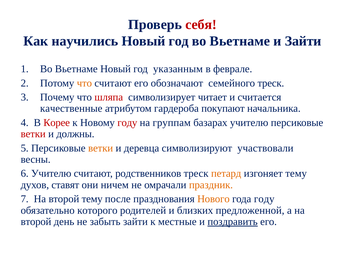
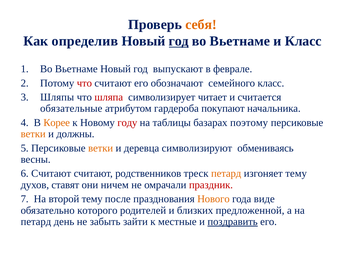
себя colour: red -> orange (201, 25)
научились: научились -> определив (85, 41)
год underline: none -> present (179, 41)
и Зайти: Зайти -> Класс (303, 41)
указанным: указанным -> выпускают (178, 69)
что colour: orange -> red (84, 83)
семейного треск: треск -> класс (271, 83)
Почему: Почему -> Шляпы (57, 97)
качественные: качественные -> обязательные (71, 109)
Корее colour: red -> orange (57, 123)
группам: группам -> таблицы (172, 123)
базарах учителю: учителю -> поэтому (249, 123)
ветки colour: red -> orange (33, 134)
участвовали: участвовали -> обмениваясь (265, 148)
6 Учителю: Учителю -> Считают (51, 174)
праздник colour: orange -> red (211, 185)
года году: году -> виде (264, 200)
второй: второй -> петард (36, 222)
